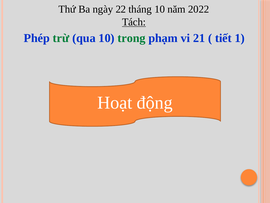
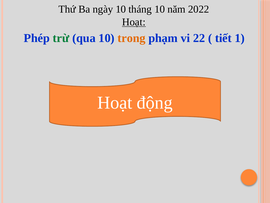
ngày 22: 22 -> 10 (121, 9)
Tách: Tách -> Hoạt (134, 22)
trong colour: green -> orange (132, 38)
21: 21 -> 22 (199, 38)
